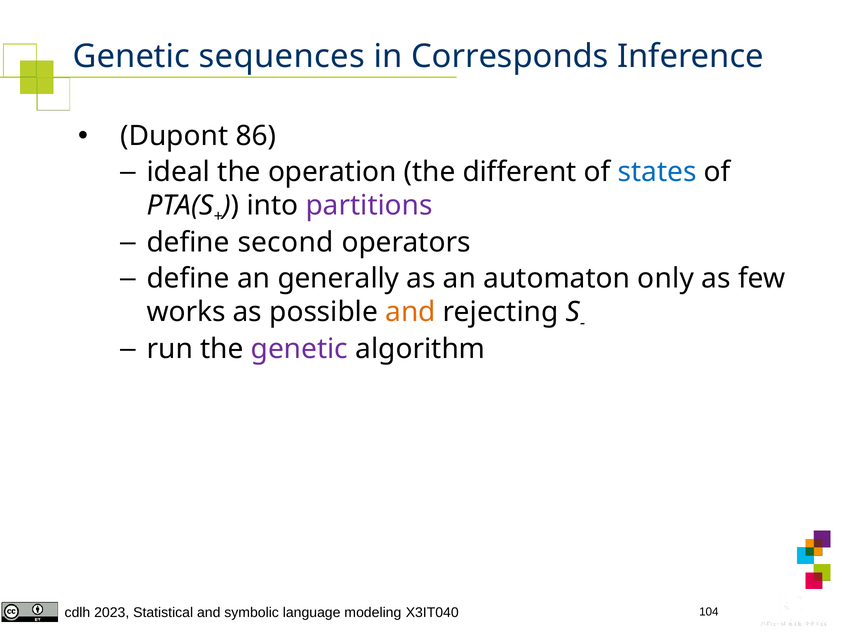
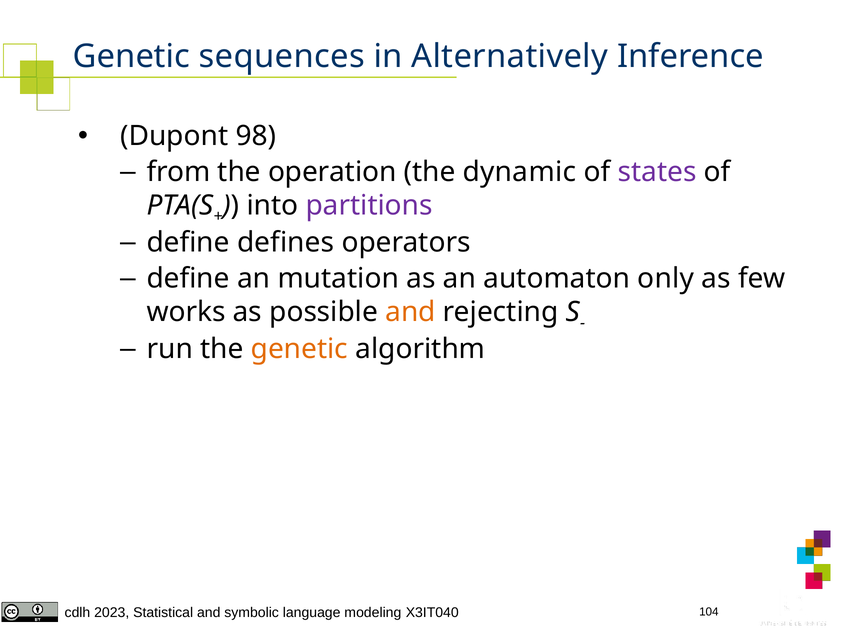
Corresponds: Corresponds -> Alternatively (510, 56)
86: 86 -> 98 (256, 136)
ideal: ideal -> from (179, 172)
different: different -> dynamic (519, 172)
states colour: blue -> purple (657, 172)
second: second -> defines (286, 243)
generally: generally -> mutation (338, 279)
genetic colour: purple -> orange (299, 349)
